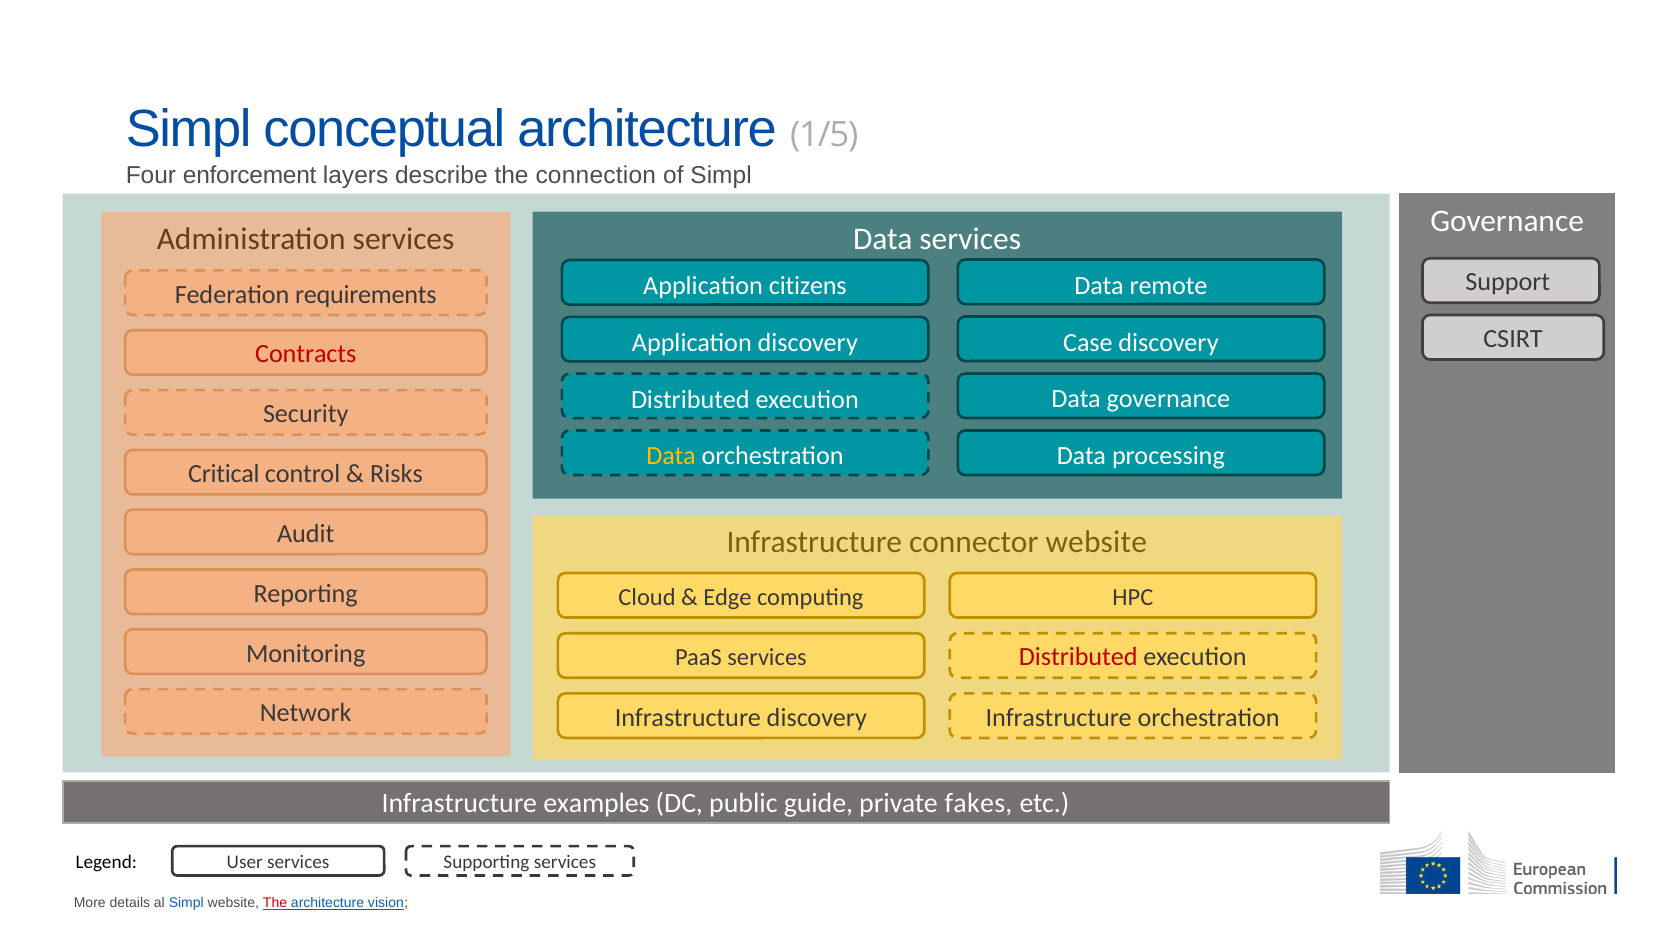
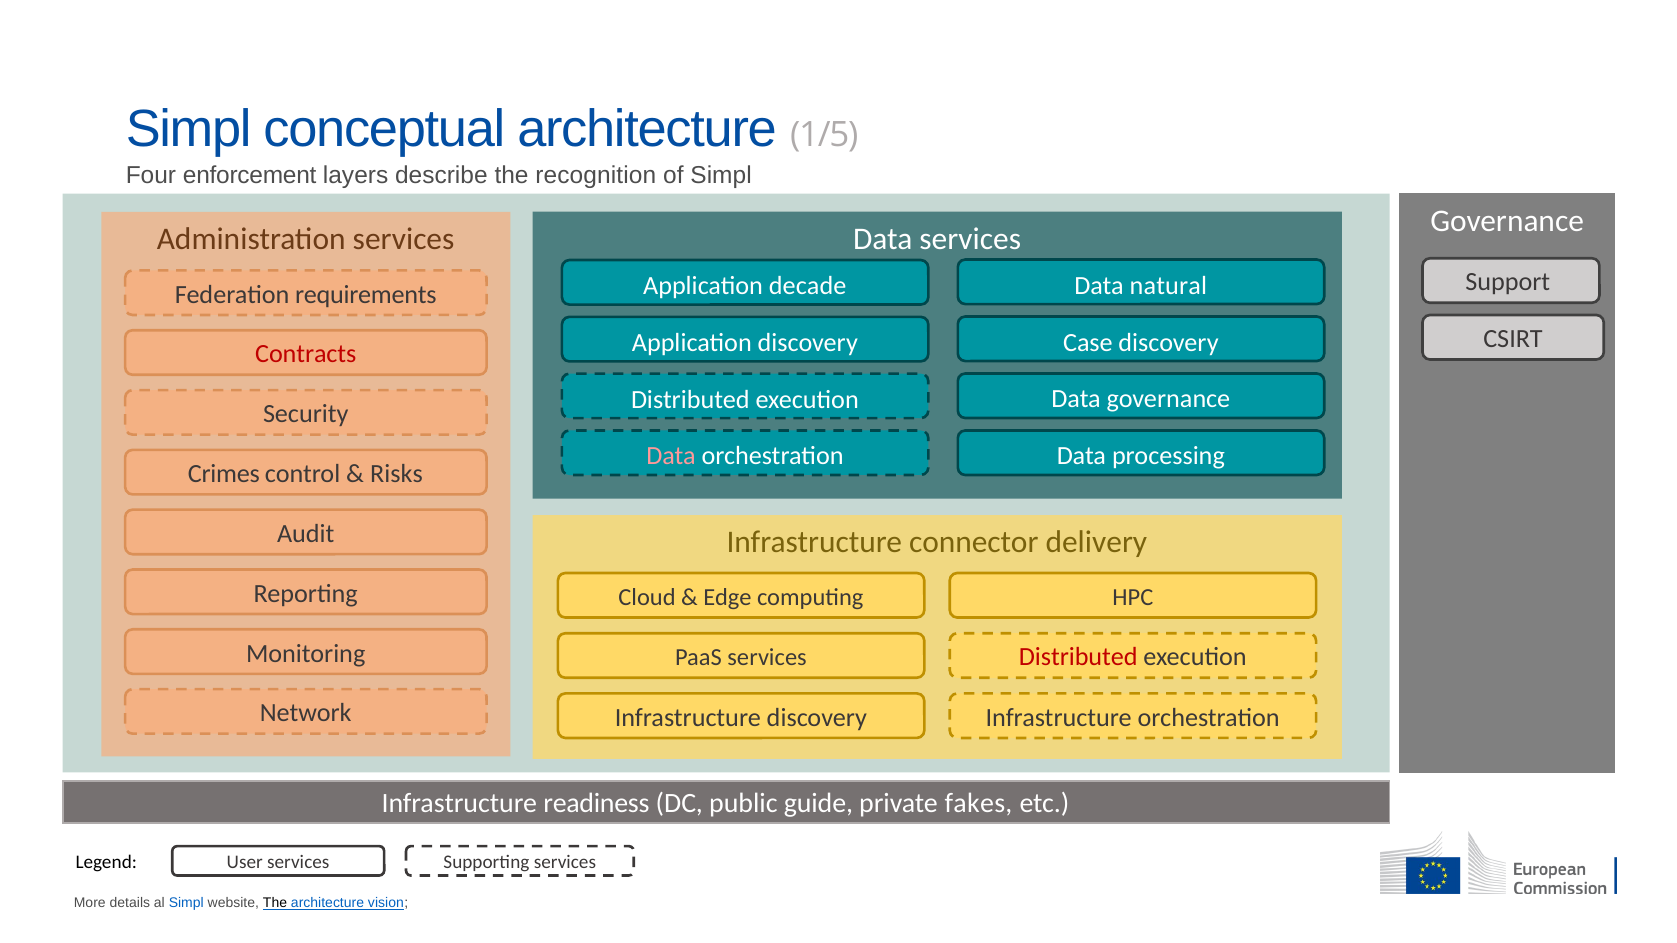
connection: connection -> recognition (596, 175)
remote: remote -> natural (1168, 285)
citizens: citizens -> decade (808, 286)
Data colour: yellow -> pink (671, 456)
Critical: Critical -> Crimes (224, 474)
connector website: website -> delivery (1096, 542)
examples: examples -> readiness (596, 804)
The colour: red -> black (275, 903)
